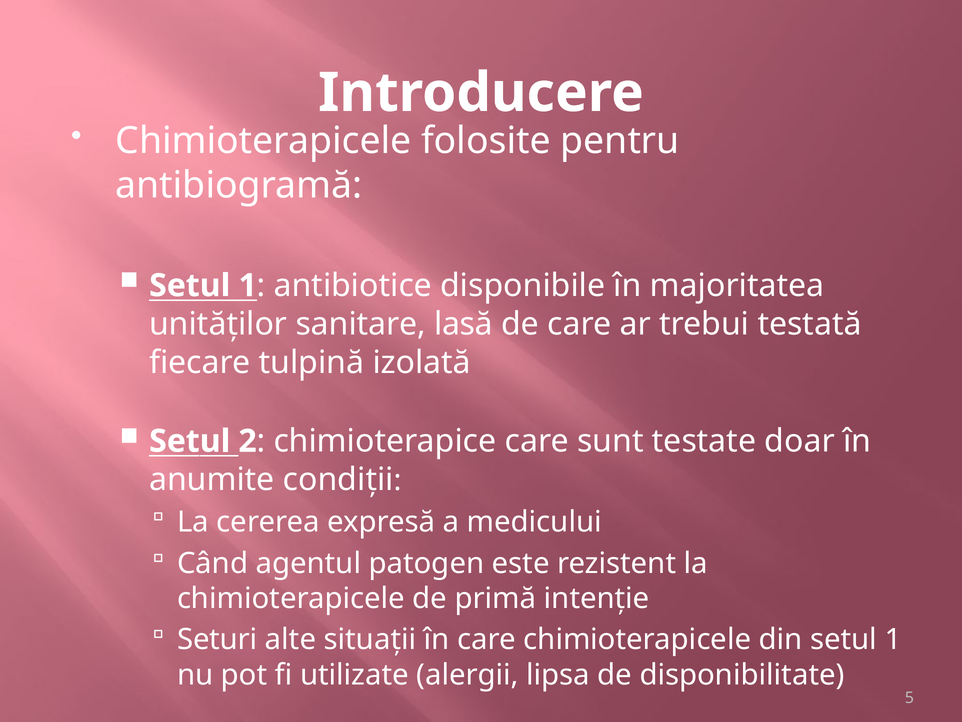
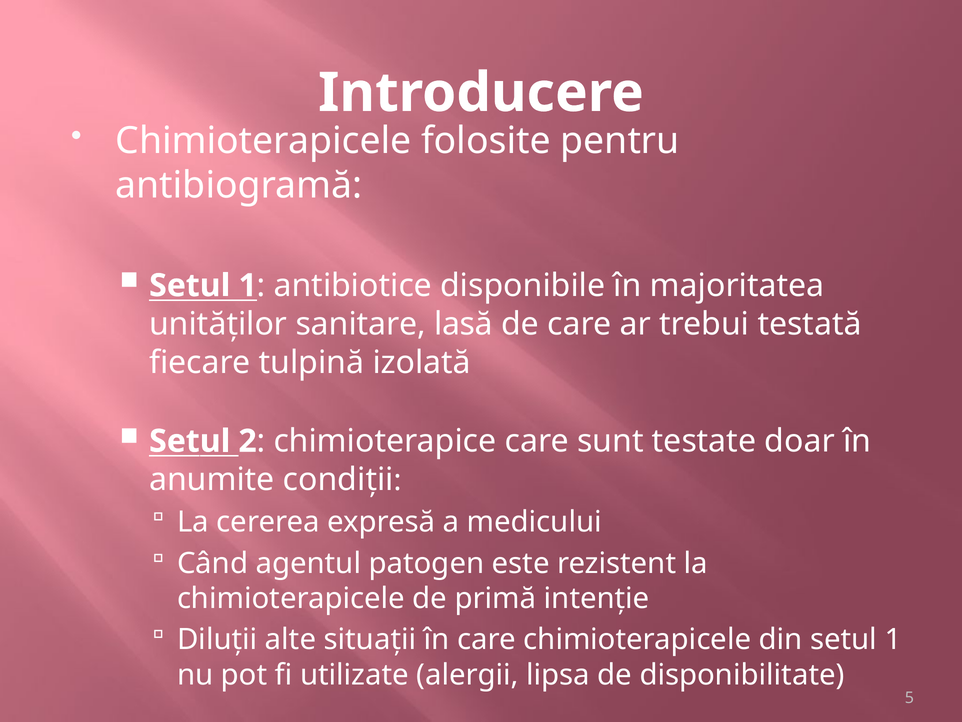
Seturi: Seturi -> Diluții (217, 639)
